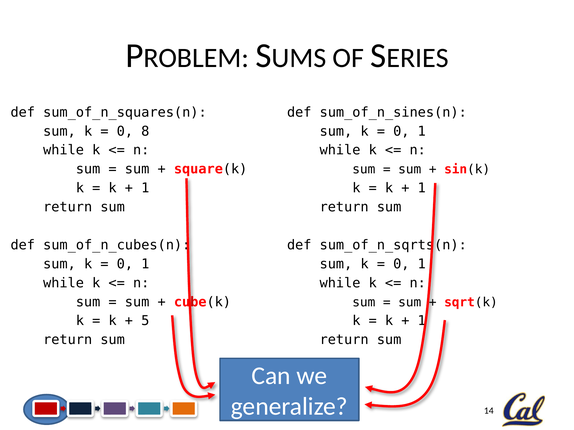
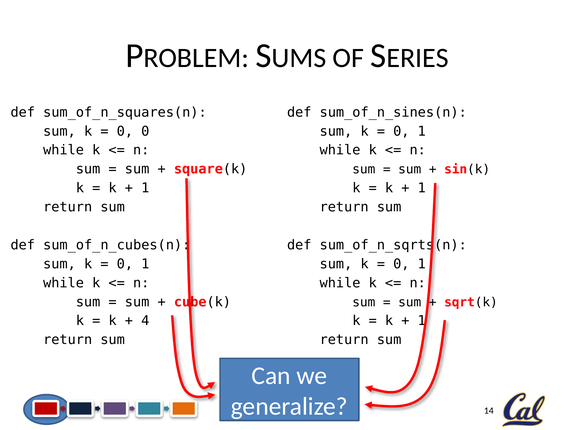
0 8: 8 -> 0 (145, 131)
5: 5 -> 4 (145, 321)
